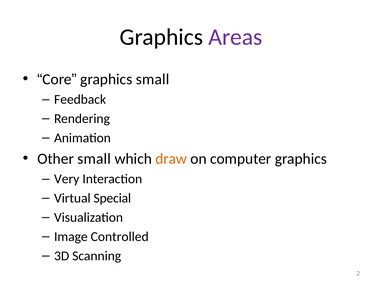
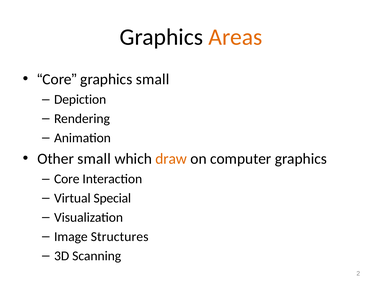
Areas colour: purple -> orange (235, 37)
Feedback: Feedback -> Depiction (80, 100)
Very: Very -> Core (67, 179)
Controlled: Controlled -> Structures (120, 237)
